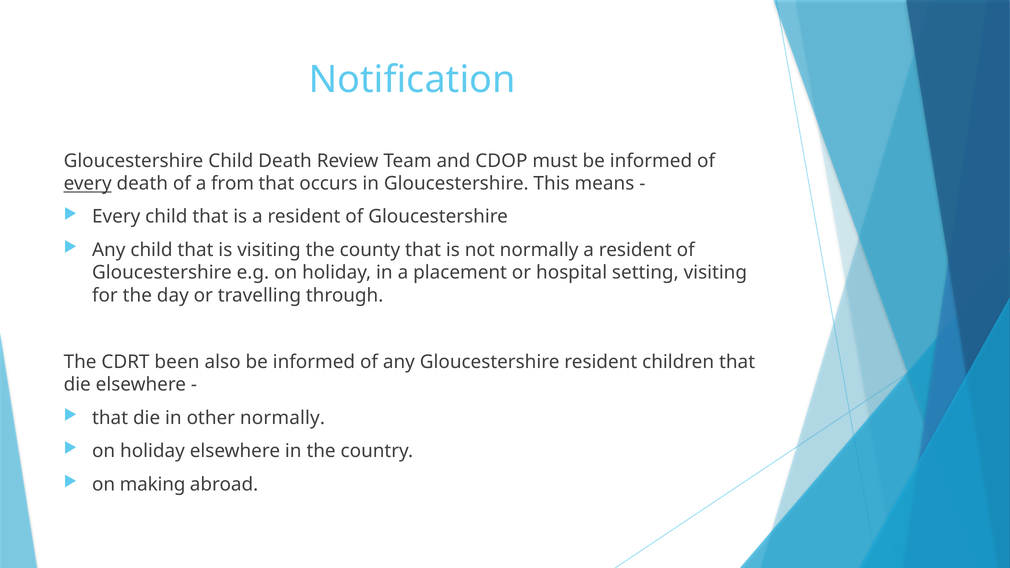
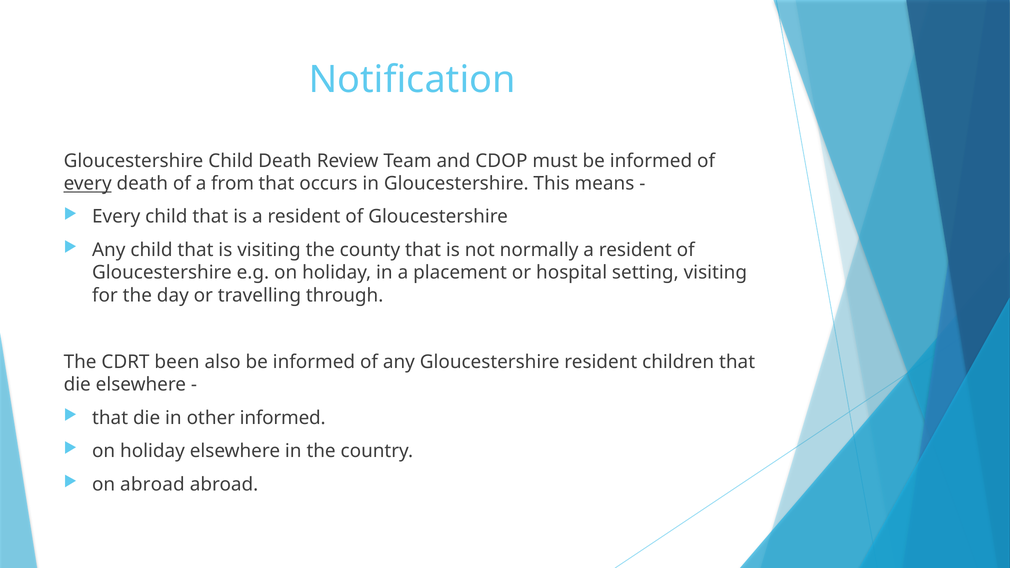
other normally: normally -> informed (283, 418)
on making: making -> abroad (152, 484)
